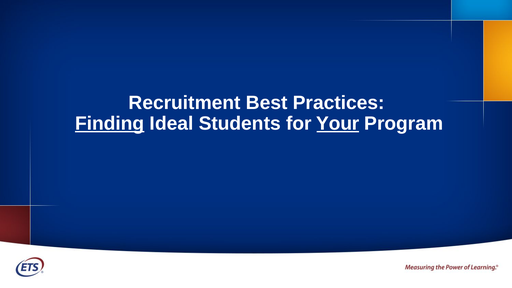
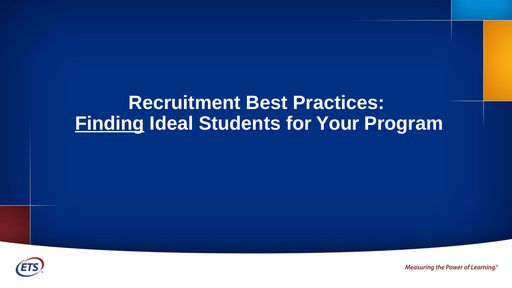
Your underline: present -> none (338, 123)
